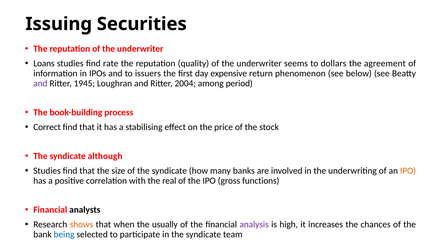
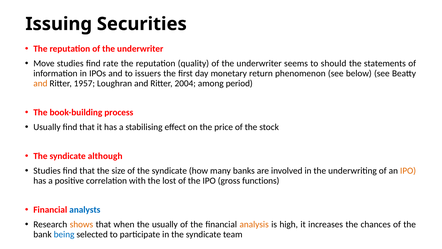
Loans: Loans -> Move (44, 63)
dollars: dollars -> should (334, 63)
agreement: agreement -> statements (385, 63)
expensive: expensive -> monetary (229, 73)
and colour: purple -> orange (40, 83)
1945: 1945 -> 1957 (84, 83)
Correct: Correct -> Usually (47, 127)
real: real -> lost (169, 181)
analysts colour: black -> blue (85, 210)
analysis colour: purple -> orange (254, 224)
